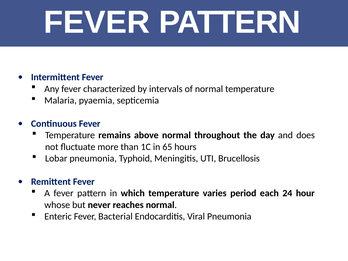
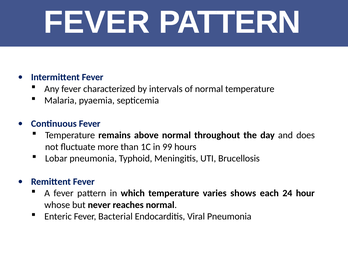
65: 65 -> 99 (167, 147)
period: period -> shows (243, 193)
